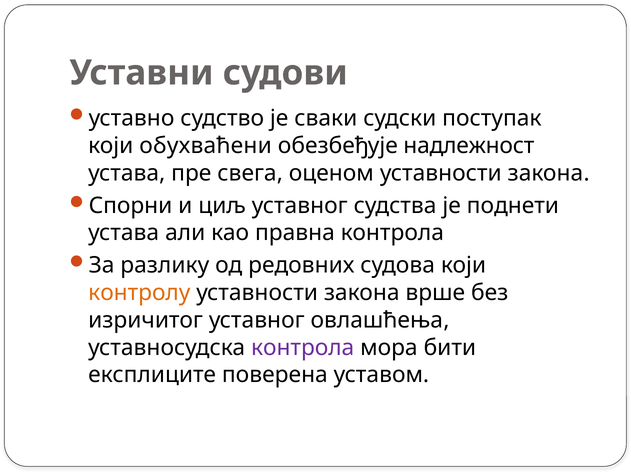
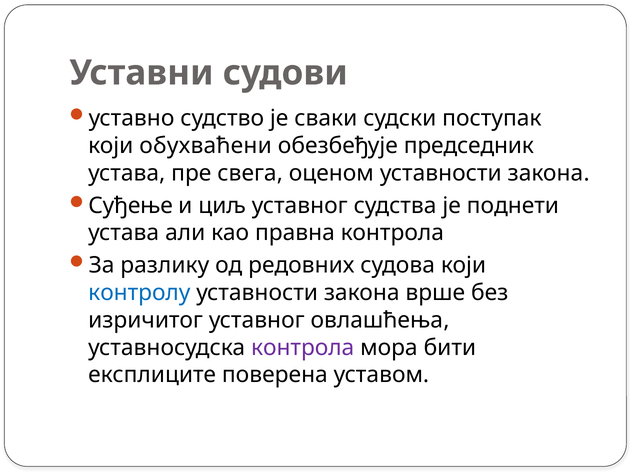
надлежност: надлежност -> председник (469, 146)
Спорни: Спорни -> Суђење (131, 206)
контролу colour: orange -> blue (139, 293)
